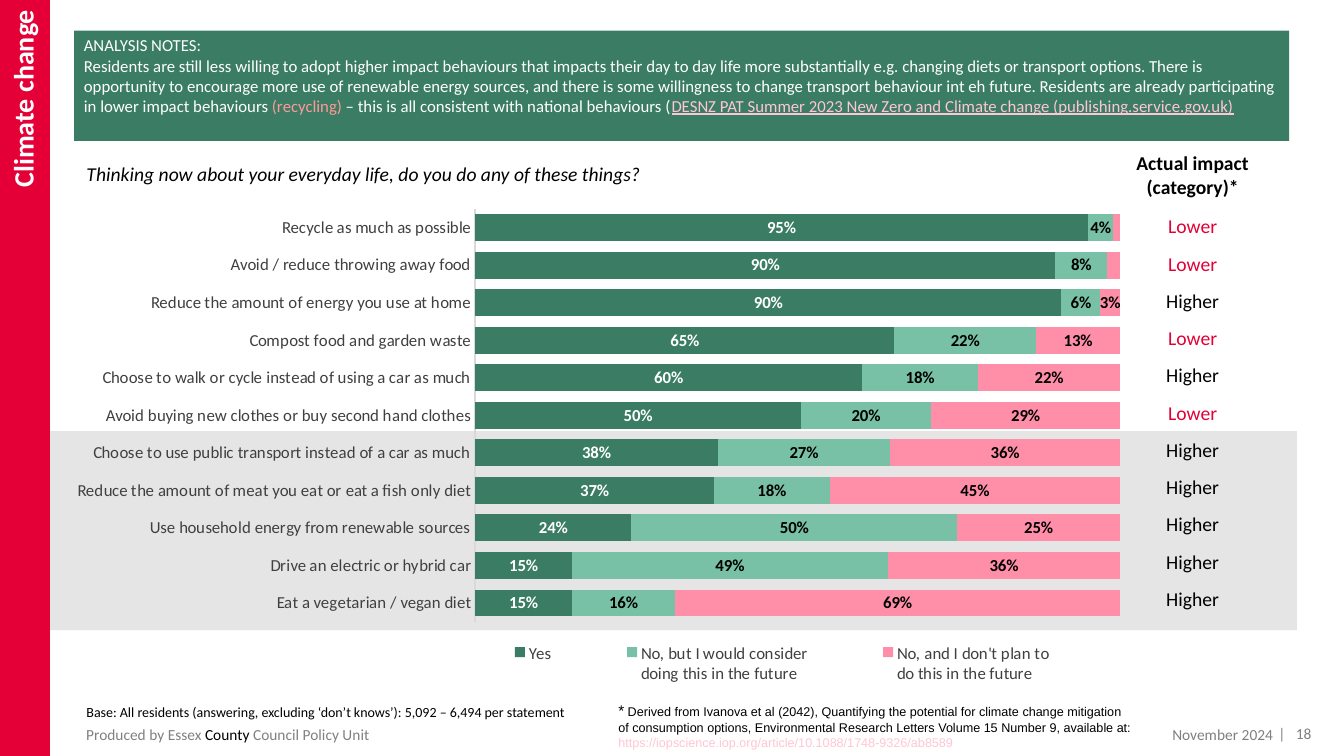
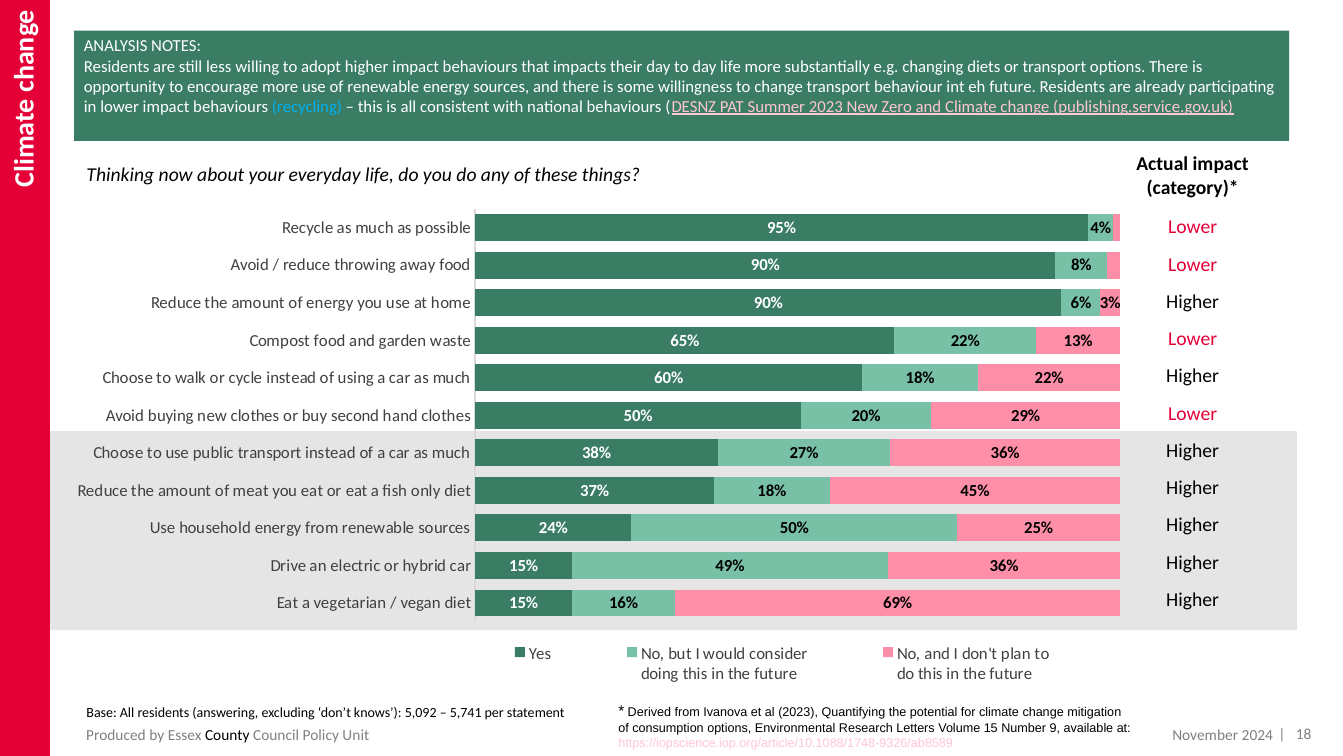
recycling colour: pink -> light blue (307, 107)
al 2042: 2042 -> 2023 (798, 712)
6,494: 6,494 -> 5,741 (466, 712)
